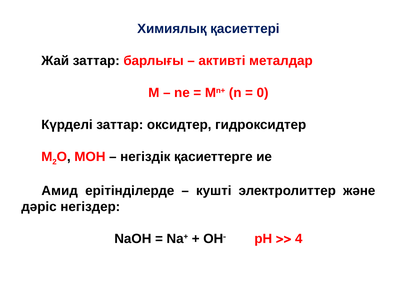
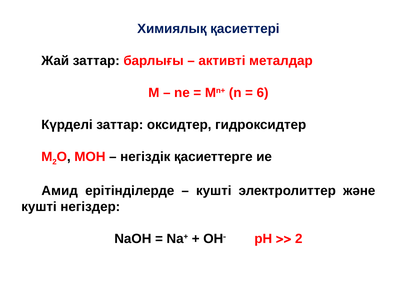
0: 0 -> 6 (263, 93)
дәріс: дәріс -> кушті (39, 207)
4: 4 -> 2 (299, 239)
